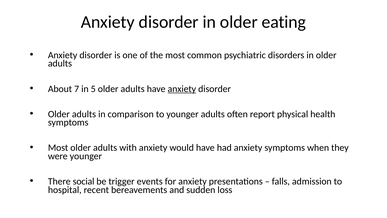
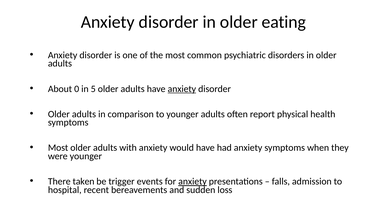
7: 7 -> 0 (77, 89)
social: social -> taken (84, 181)
anxiety underline: none -> present (193, 181)
